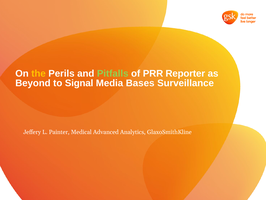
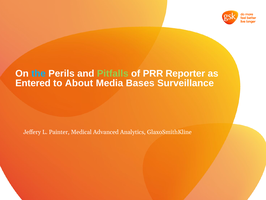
the colour: yellow -> light blue (39, 73)
Beyond: Beyond -> Entered (33, 83)
Signal: Signal -> About (79, 83)
